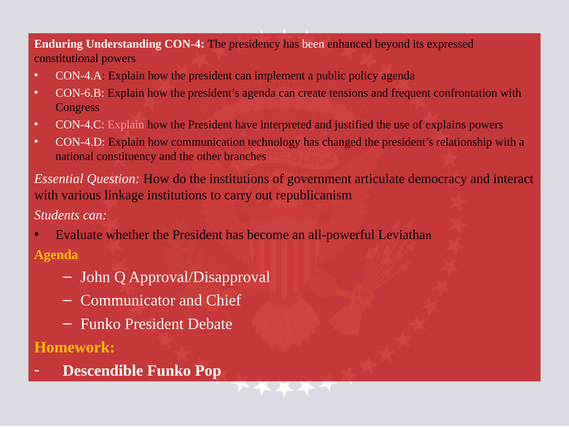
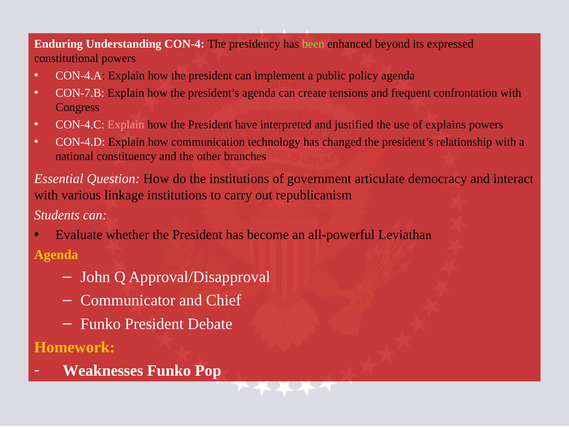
been colour: white -> light green (313, 44)
CON-6.B: CON-6.B -> CON-7.B (80, 93)
Descendible: Descendible -> Weaknesses (103, 370)
